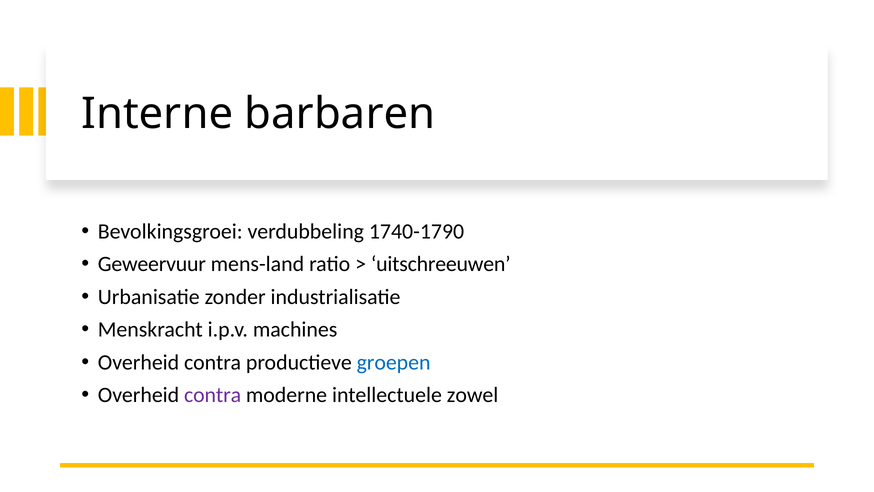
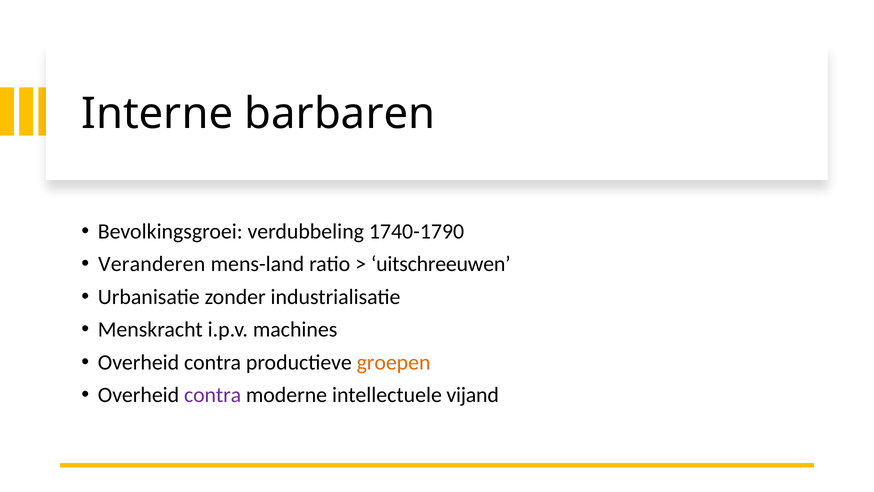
Geweervuur: Geweervuur -> Veranderen (152, 264)
groepen colour: blue -> orange (394, 362)
zowel: zowel -> vijand (473, 395)
